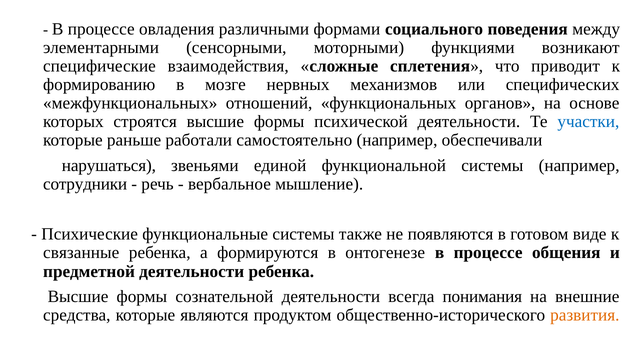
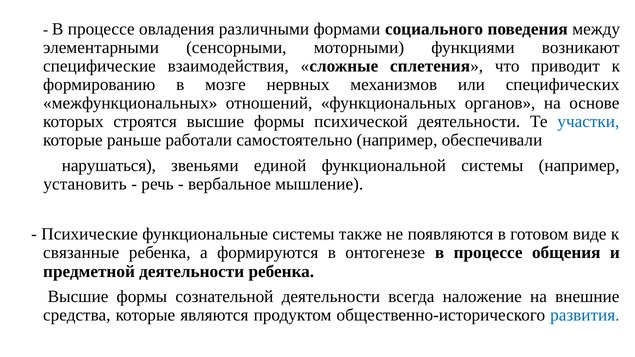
сотрудники: сотрудники -> установить (85, 184)
понимания: понимания -> наложение (482, 297)
развития colour: orange -> blue (585, 315)
